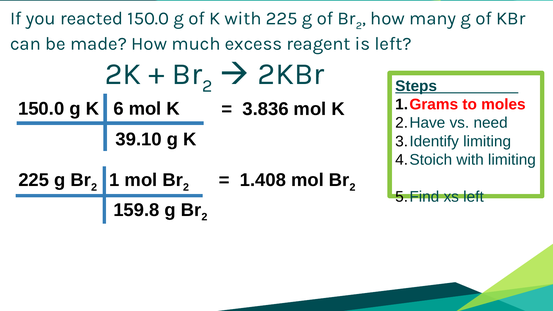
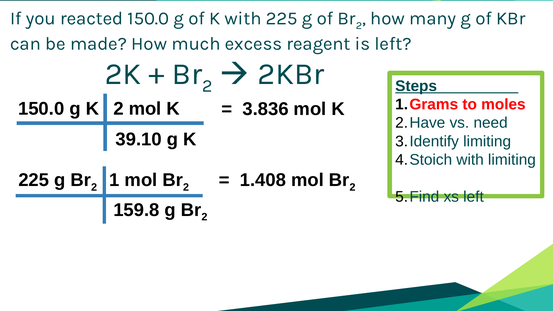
K 6: 6 -> 2 (118, 109)
